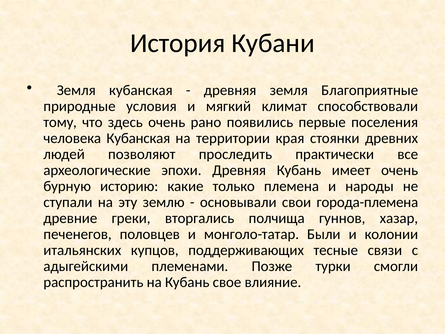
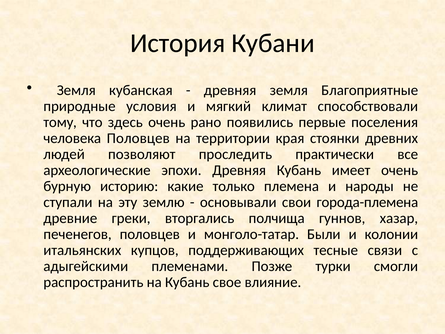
человека Кубанская: Кубанская -> Половцев (138, 138)
